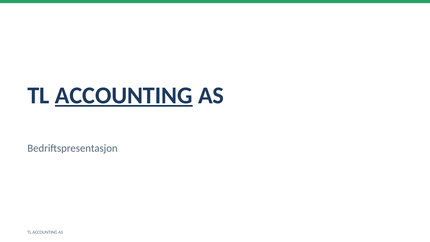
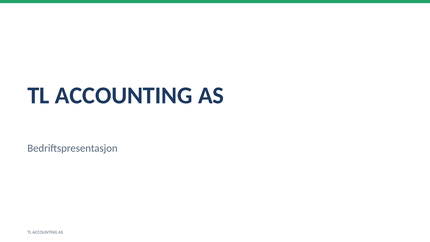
ACCOUNTING underline: present -> none (124, 95)
